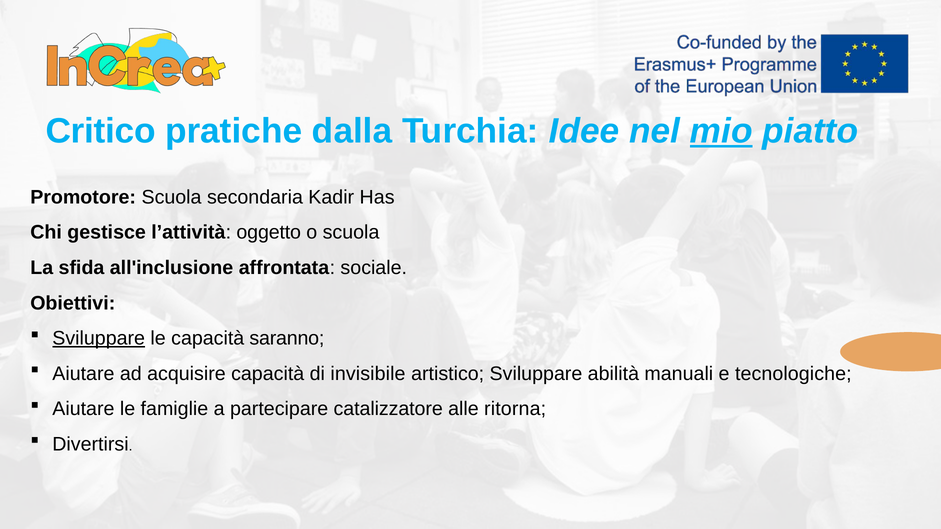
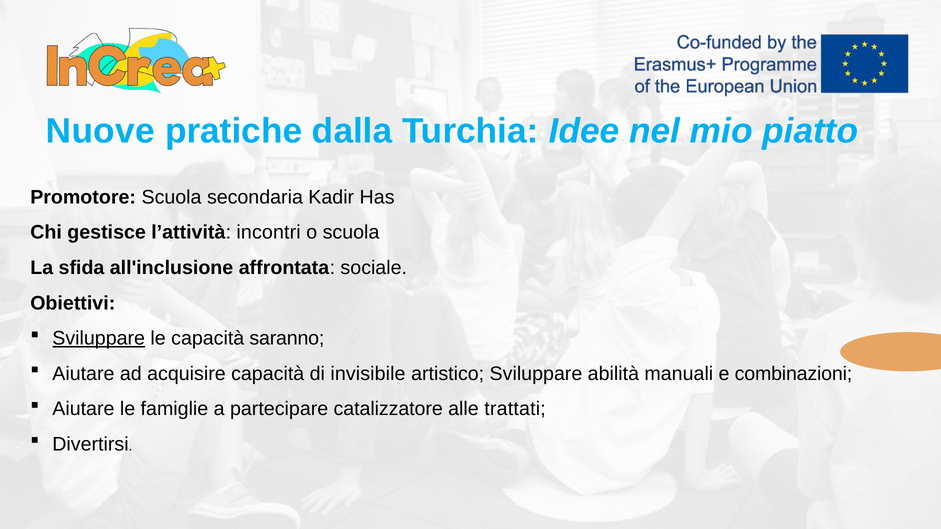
Critico: Critico -> Nuove (100, 131)
mio underline: present -> none (721, 131)
oggetto: oggetto -> incontri (269, 233)
tecnologiche: tecnologiche -> combinazioni (793, 374)
ritorna: ritorna -> trattati (515, 409)
